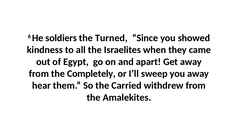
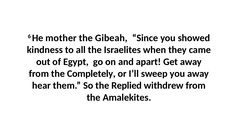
soldiers: soldiers -> mother (61, 38)
Turned: Turned -> Gibeah (111, 38)
Carried: Carried -> Replied (127, 85)
